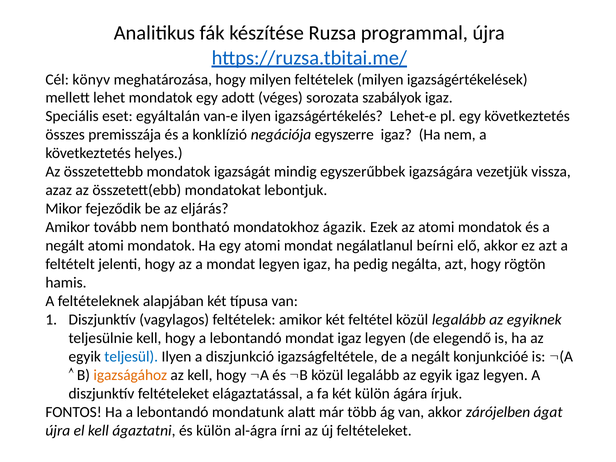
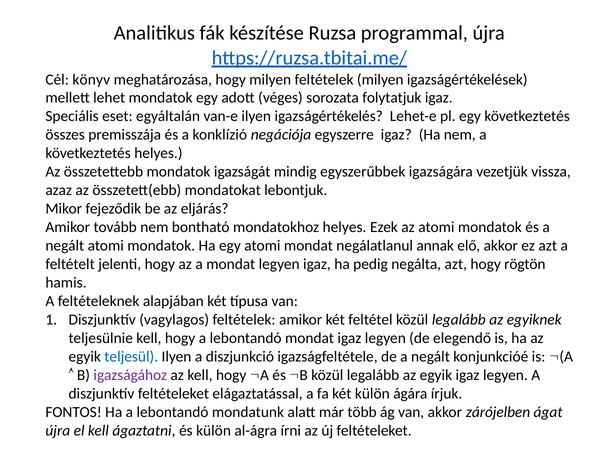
szabályok: szabályok -> folytatjuk (392, 98)
mondatokhoz ágazik: ágazik -> helyes (345, 227)
beírni: beírni -> annak (435, 246)
igazságához colour: orange -> purple (130, 375)
